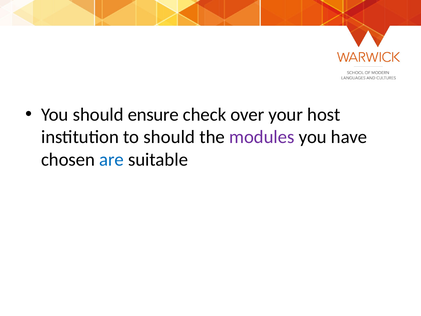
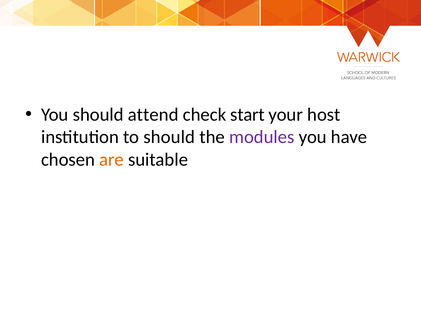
ensure: ensure -> attend (153, 115)
over: over -> start (247, 115)
are colour: blue -> orange (112, 159)
